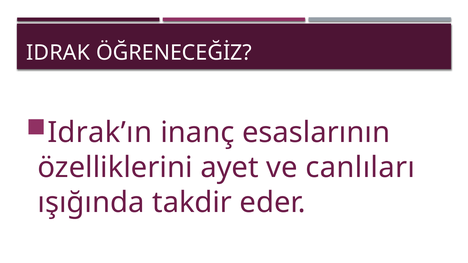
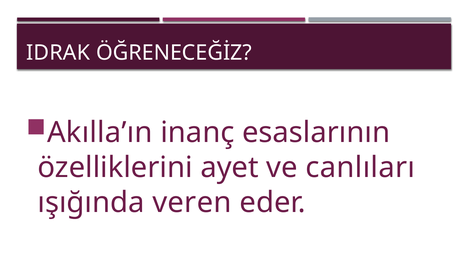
Idrak’ın: Idrak’ın -> Akılla’ın (100, 133)
takdir: takdir -> veren (192, 203)
